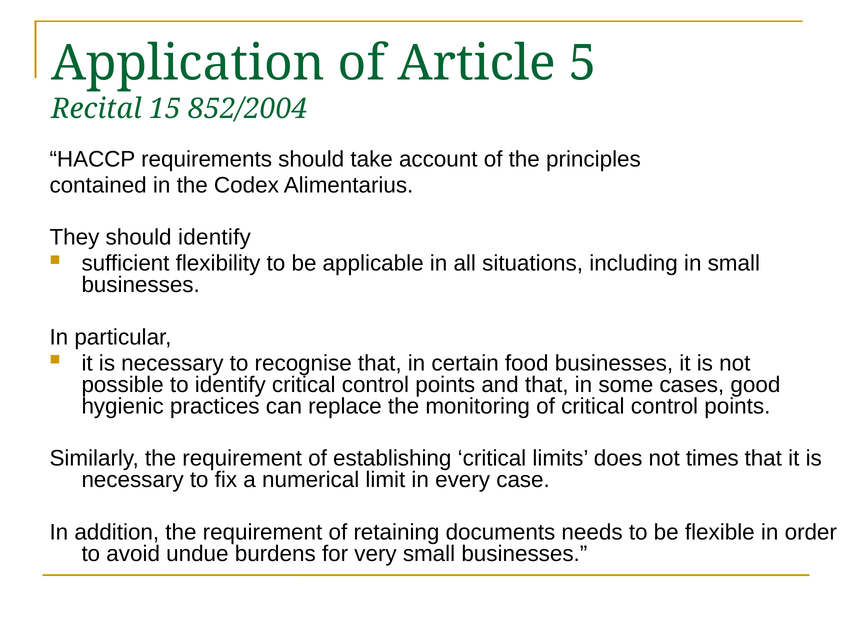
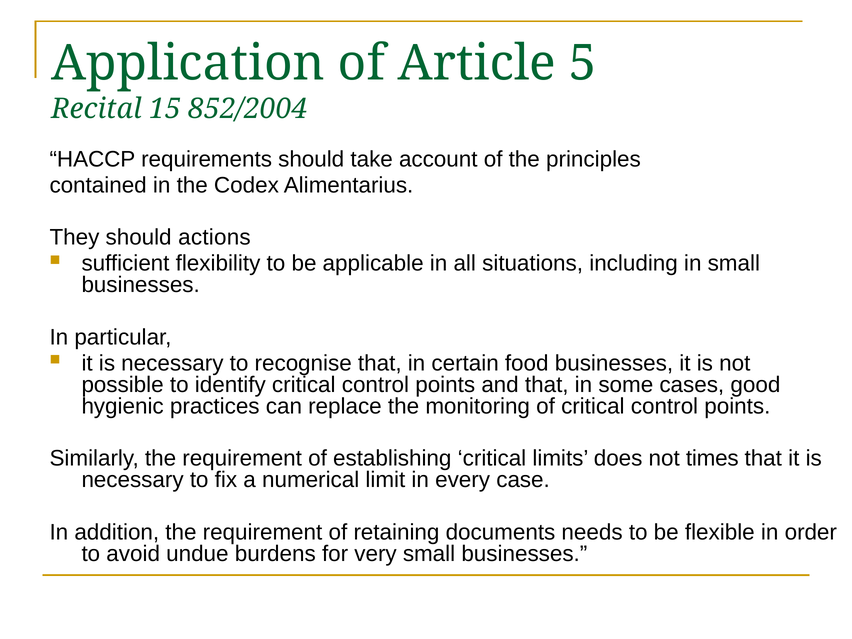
should identify: identify -> actions (214, 237)
